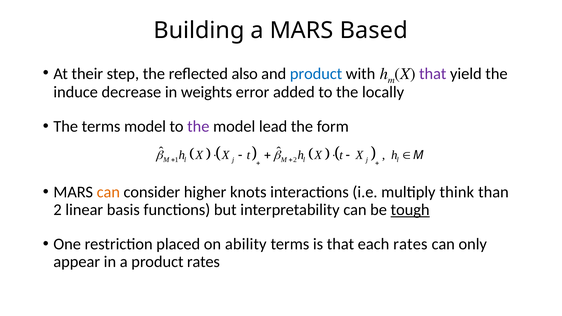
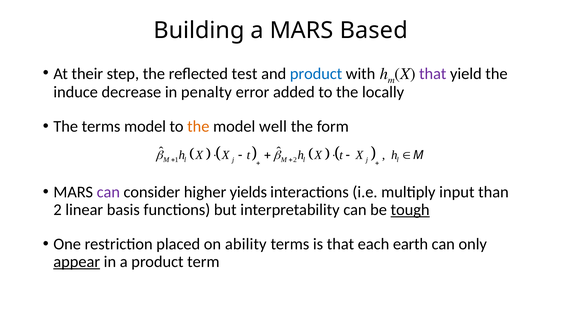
also: also -> test (245, 74)
weights: weights -> penalty (206, 92)
the colour: purple -> orange (198, 126)
lead: lead -> well (273, 126)
can colour: orange -> purple (108, 192)
knots: knots -> yields (248, 192)
think: think -> input (457, 192)
each rates: rates -> earth (411, 244)
appear underline: none -> present (77, 262)
product rates: rates -> term (203, 262)
